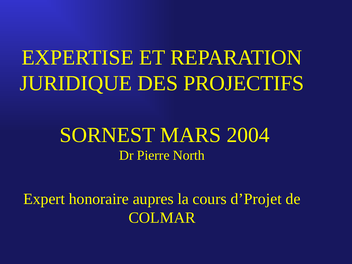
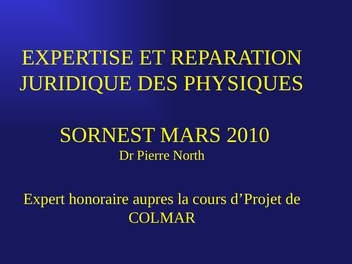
PROJECTIFS: PROJECTIFS -> PHYSIQUES (244, 83)
2004: 2004 -> 2010 (248, 135)
